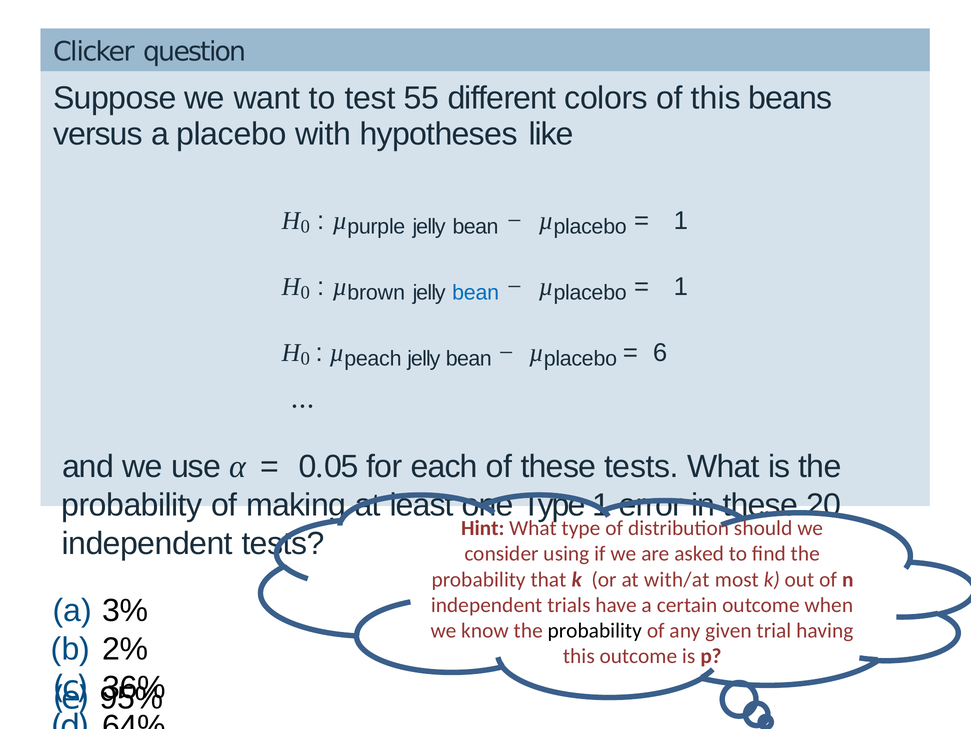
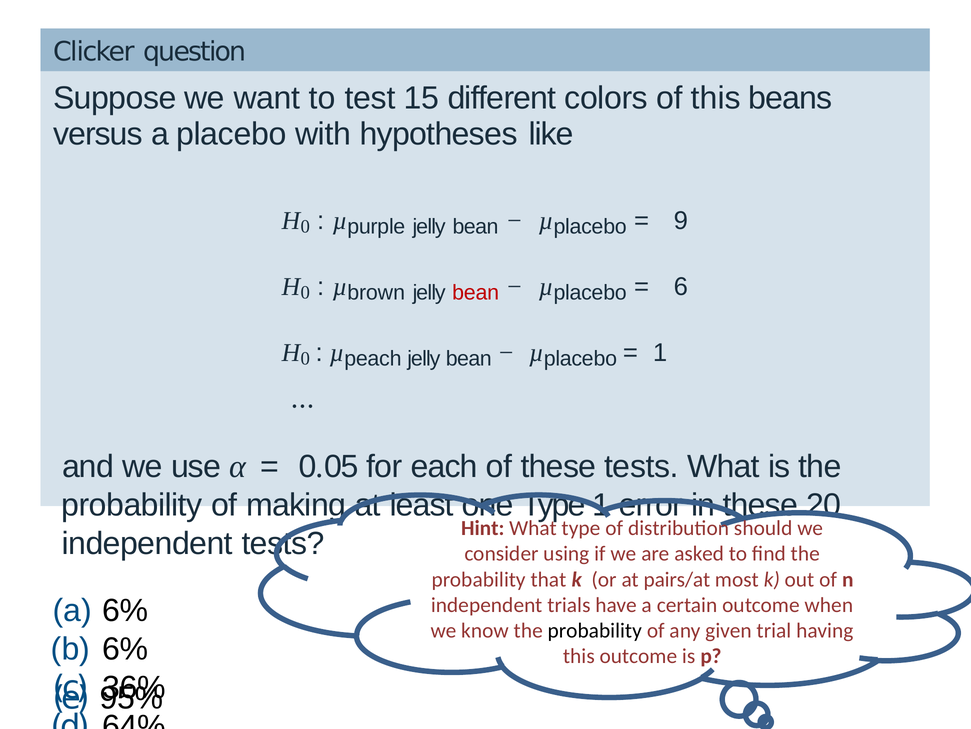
55: 55 -> 15 (421, 98)
1: 1 -> 9 (681, 221)
bean colour: blue -> red (476, 293)
1: 1 -> 6 (681, 287)
6: 6 -> 1 (660, 353)
with/at: with/at -> pairs/at (677, 579)
a 3%: 3% -> 6% (125, 610)
2%: 2% -> 6% (125, 649)
